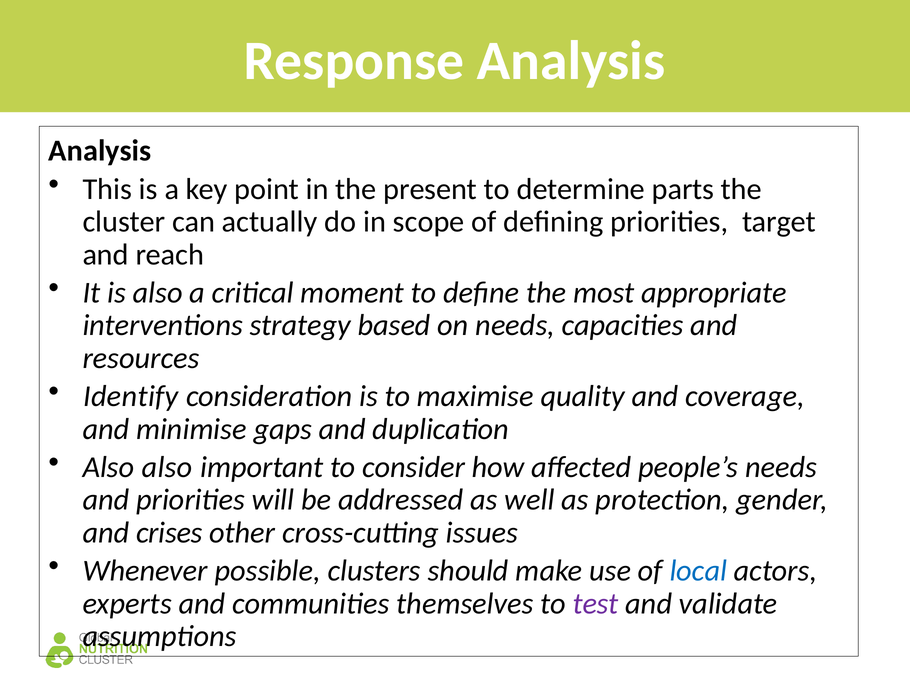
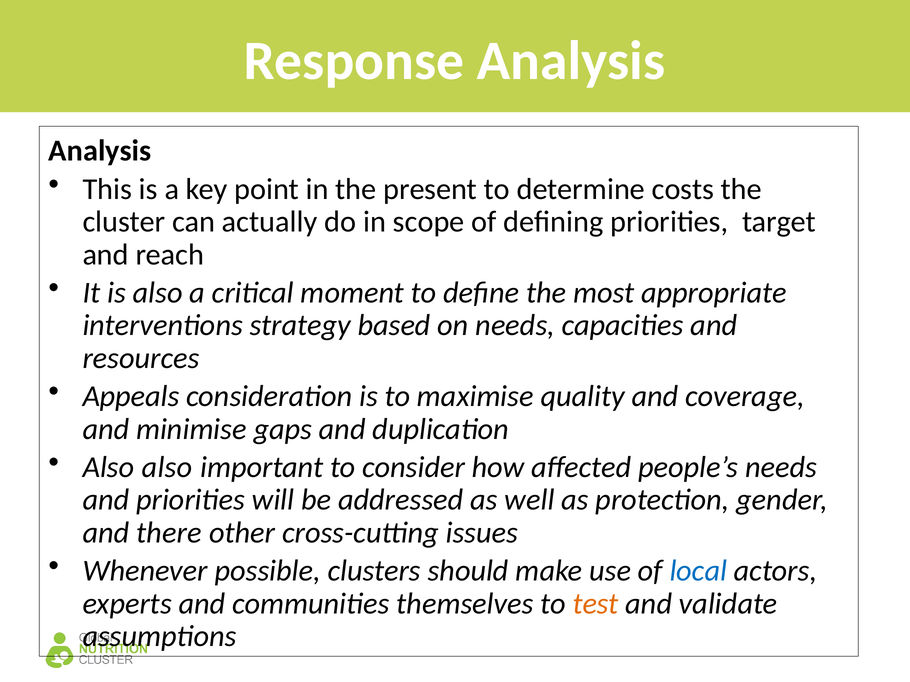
parts: parts -> costs (683, 189)
Identify: Identify -> Appeals (131, 397)
crises: crises -> there (169, 533)
test colour: purple -> orange (596, 604)
